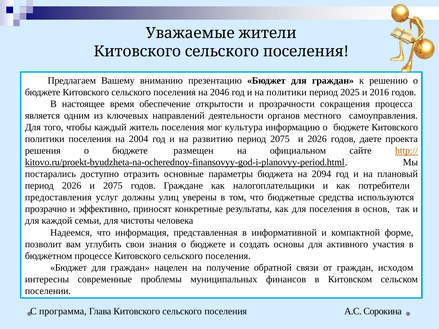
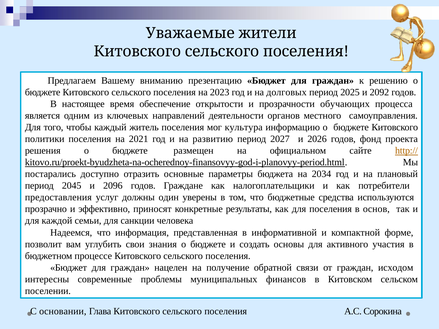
2046: 2046 -> 2023 (220, 92)
на политики: политики -> долговых (287, 92)
2016: 2016 -> 2092 (379, 92)
сокращения: сокращения -> обучающих (345, 104)
2004: 2004 -> 2021 (139, 139)
период 2075: 2075 -> 2027 (280, 139)
даете: даете -> фонд (371, 139)
2094: 2094 -> 2034 (321, 174)
период 2026: 2026 -> 2045 (72, 186)
и 2075: 2075 -> 2096 (113, 186)
улиц: улиц -> один (169, 198)
чистоты: чистоты -> санкции (138, 221)
программа: программа -> основании (63, 311)
